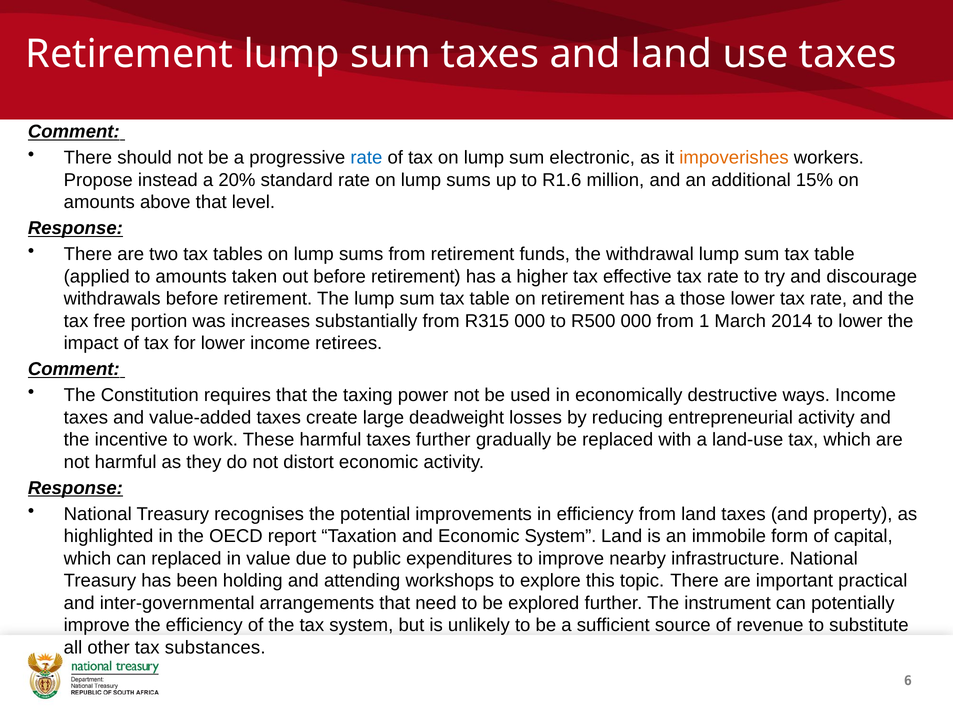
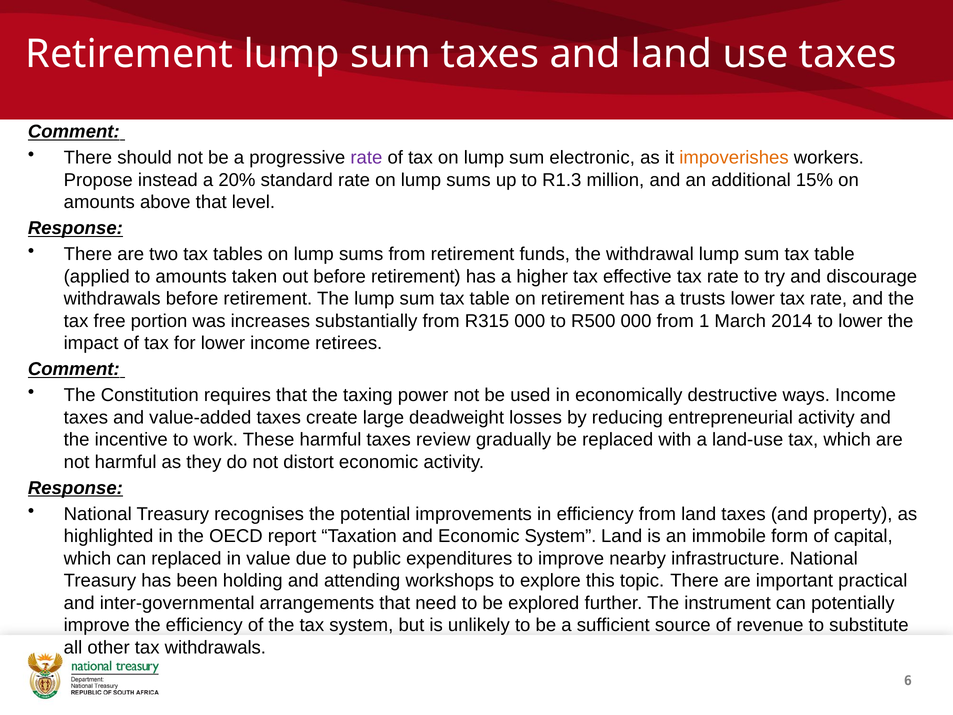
rate colour: blue -> purple (366, 158)
R1.6: R1.6 -> R1.3 (562, 180)
those: those -> trusts (703, 299)
taxes further: further -> review (443, 440)
tax substances: substances -> withdrawals (215, 647)
